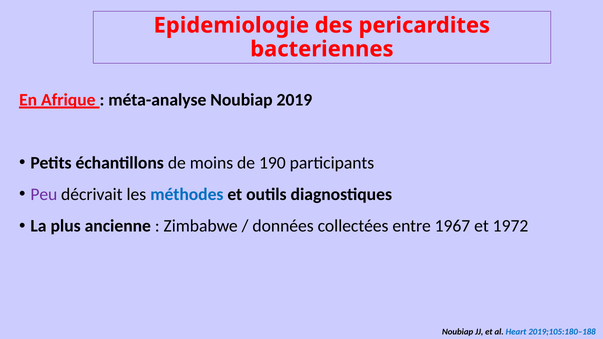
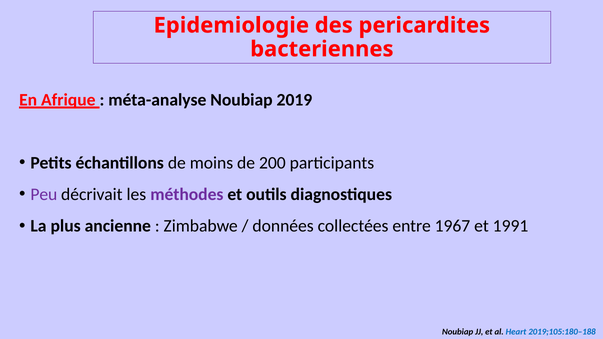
190: 190 -> 200 (272, 163)
méthodes colour: blue -> purple (187, 195)
1972: 1972 -> 1991 (511, 226)
